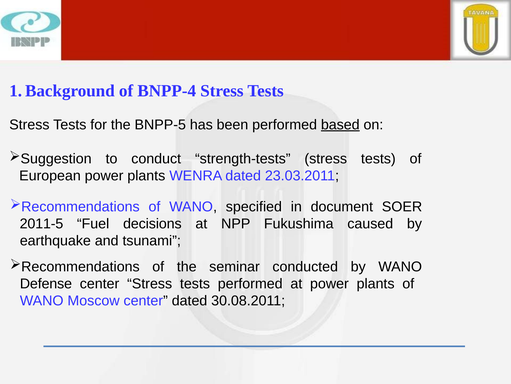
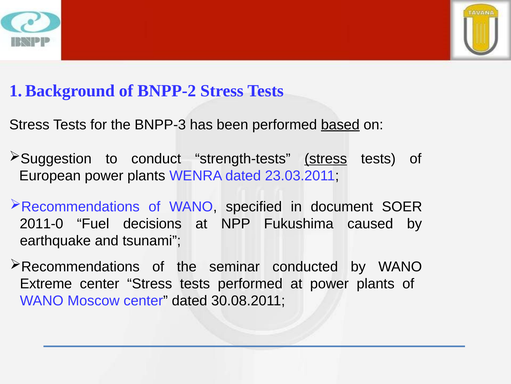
BNPP-4: BNPP-4 -> BNPP-2 (167, 91)
BNPP-5: BNPP-5 -> BNPP-3 (160, 124)
stress underline: none -> present (326, 159)
2011-5: 2011-5 -> 2011-0 (41, 223)
Defense: Defense -> Extreme (46, 283)
